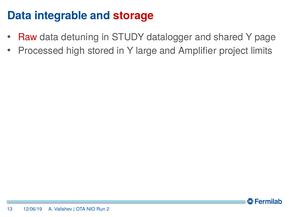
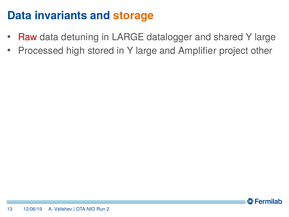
integrable: integrable -> invariants (61, 16)
storage colour: red -> orange (133, 16)
in STUDY: STUDY -> LARGE (128, 37)
shared Y page: page -> large (265, 37)
limits: limits -> other (262, 51)
